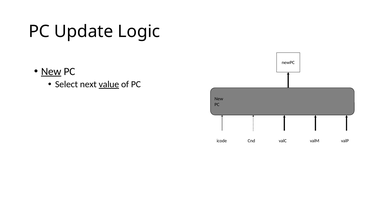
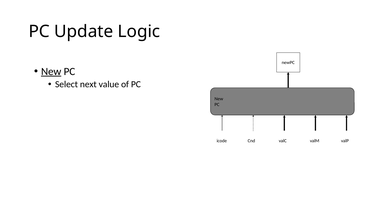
value underline: present -> none (109, 85)
